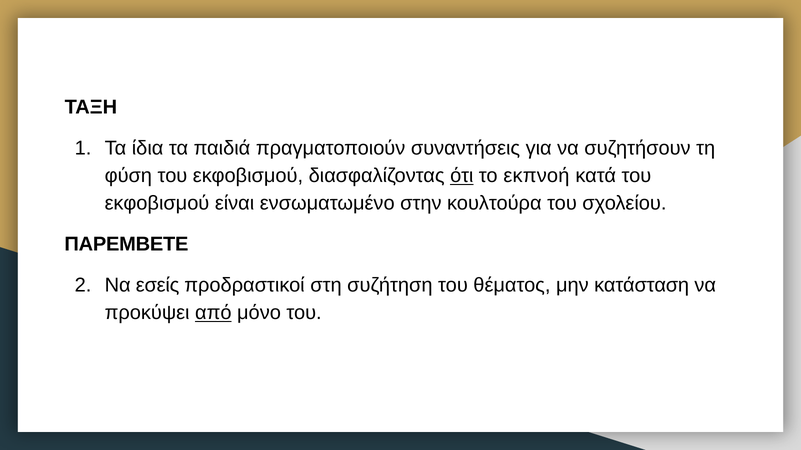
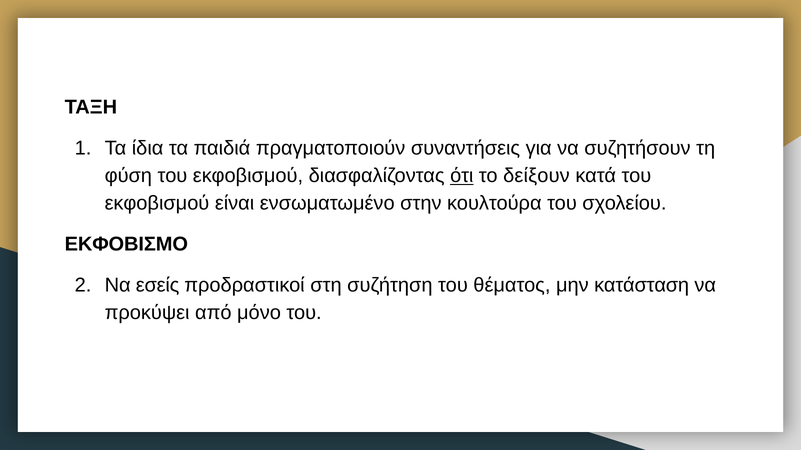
εκπνοή: εκπνοή -> δείξουν (536, 176)
ΠΑΡΕΜΒΕΤΕ: ΠΑΡΕΜΒΕΤΕ -> ΕΚΦΟΒΙΣΜΟ (126, 245)
από underline: present -> none (213, 313)
